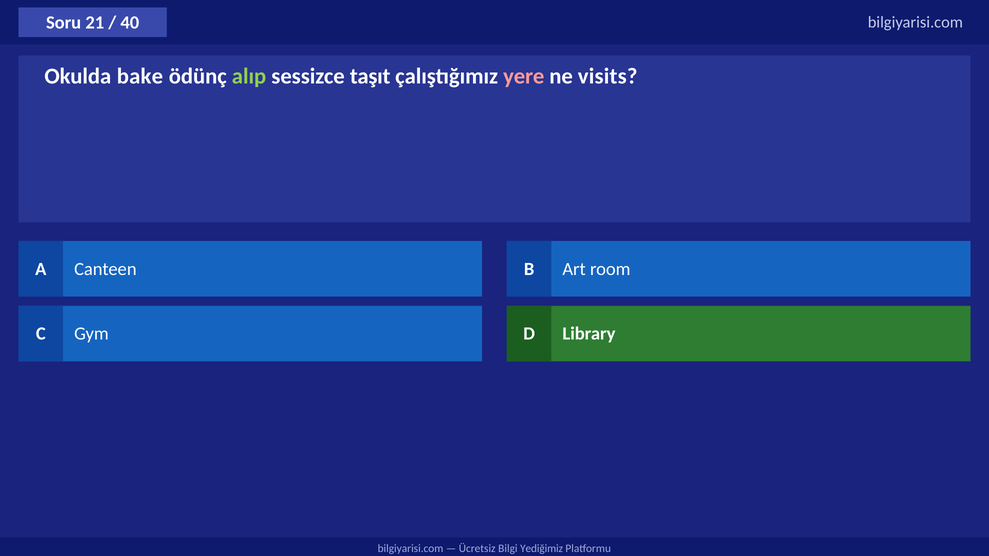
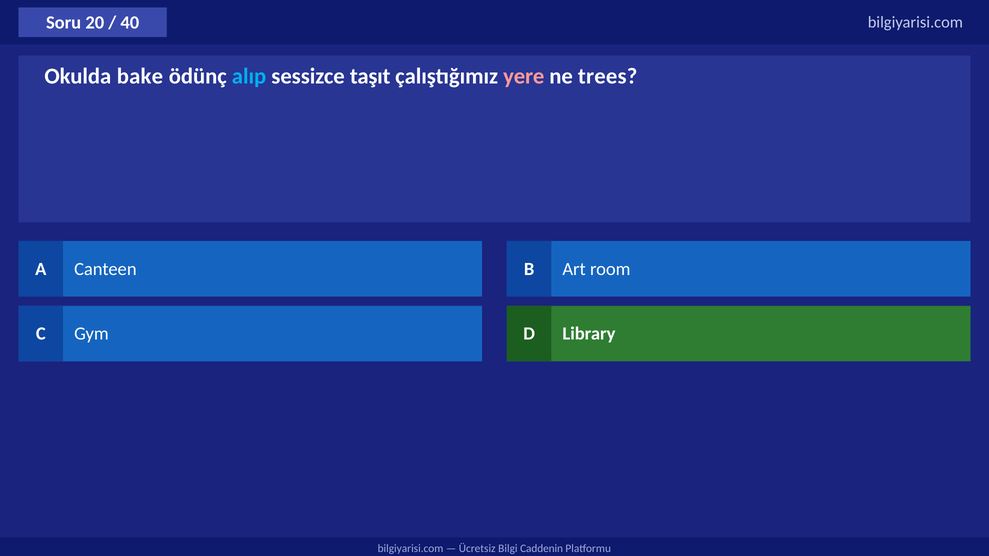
21: 21 -> 20 (95, 23)
alıp colour: light green -> light blue (249, 76)
visits: visits -> trees (608, 76)
Yediğimiz: Yediğimiz -> Caddenin (542, 549)
